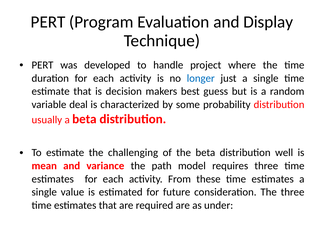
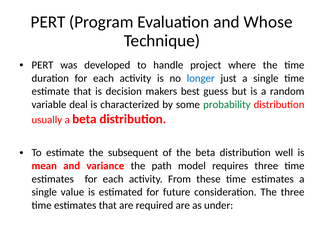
Display: Display -> Whose (268, 22)
probability colour: black -> green (227, 105)
challenging: challenging -> subsequent (133, 153)
